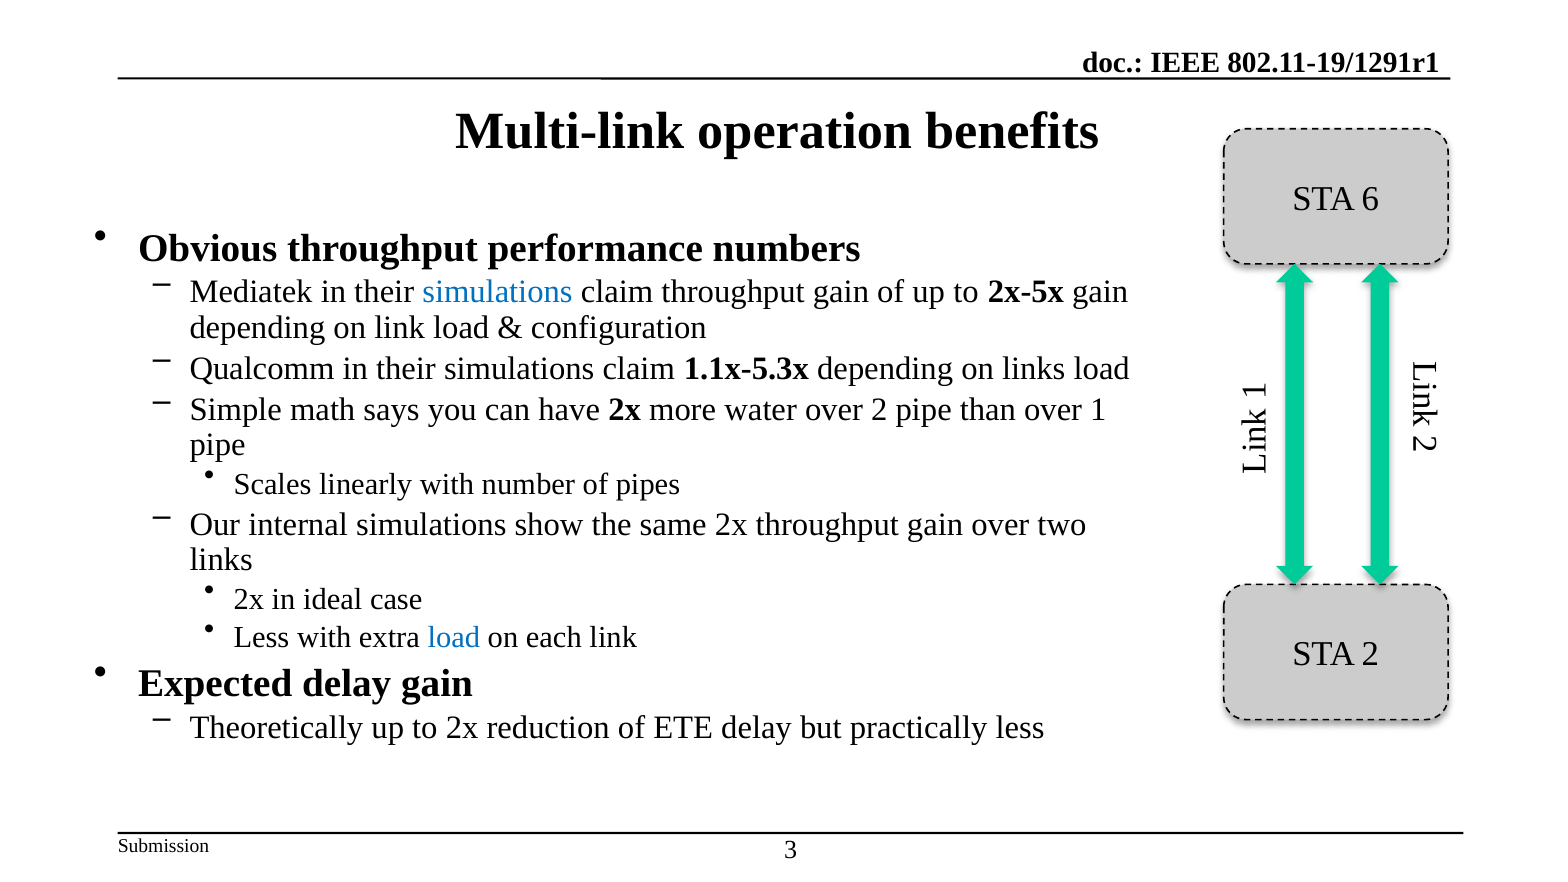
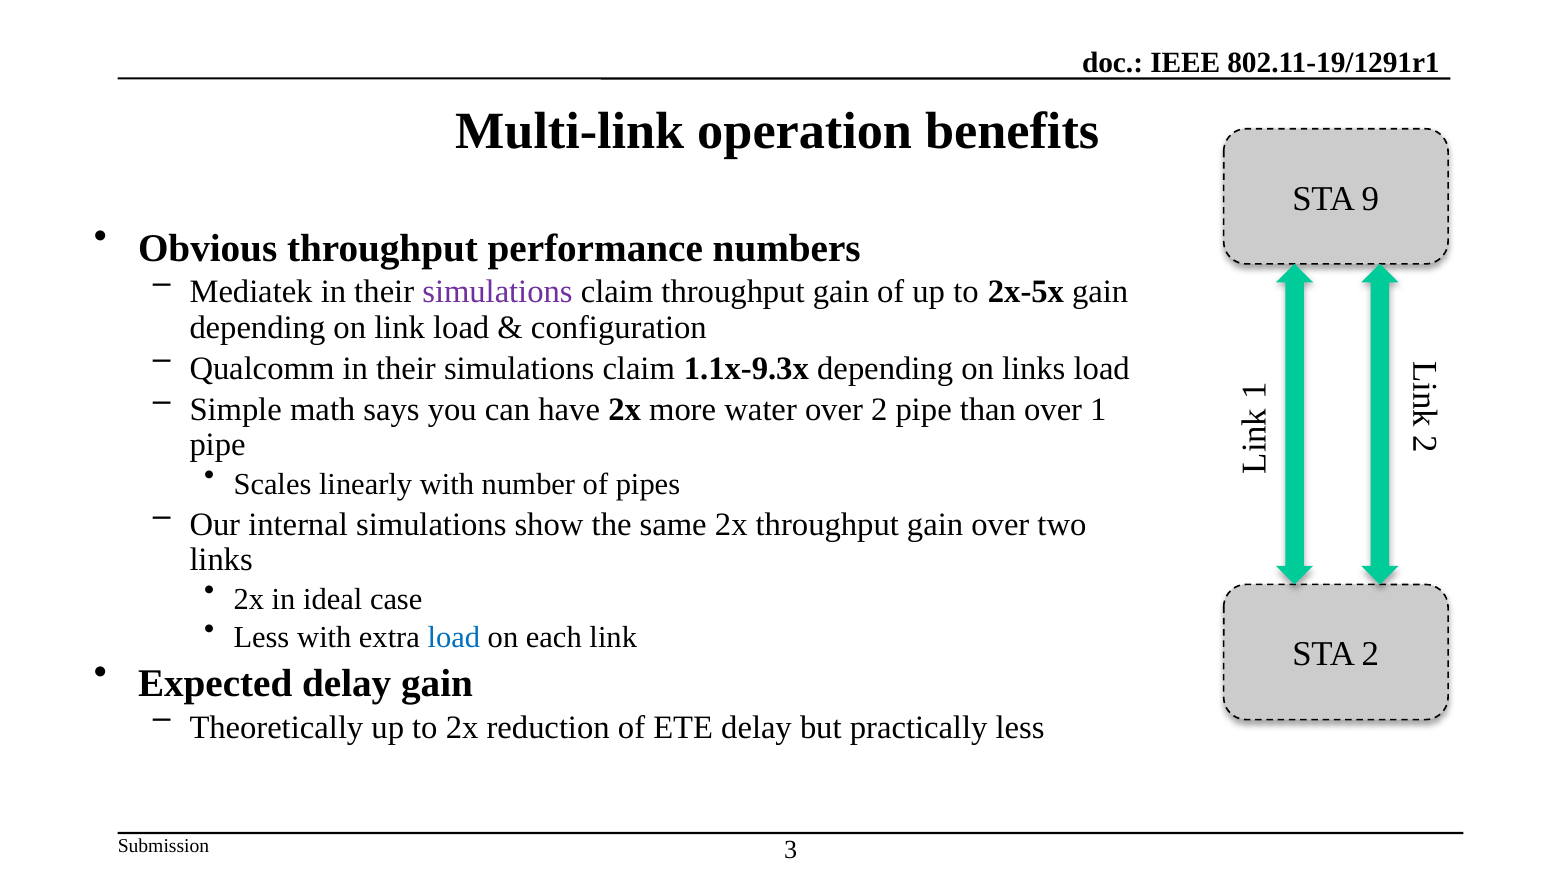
6: 6 -> 9 (1370, 199)
simulations colour: blue -> purple (497, 292)
1.1x-5.3x: 1.1x-5.3x -> 1.1x-9.3x (746, 368)
